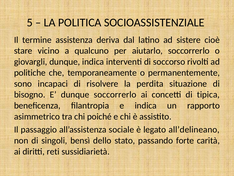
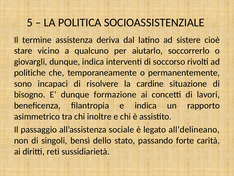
perdita: perdita -> cardine (150, 83)
dunque soccorrerlo: soccorrerlo -> formazione (115, 94)
tipica: tipica -> lavori (208, 94)
poiché: poiché -> inoltre (99, 116)
